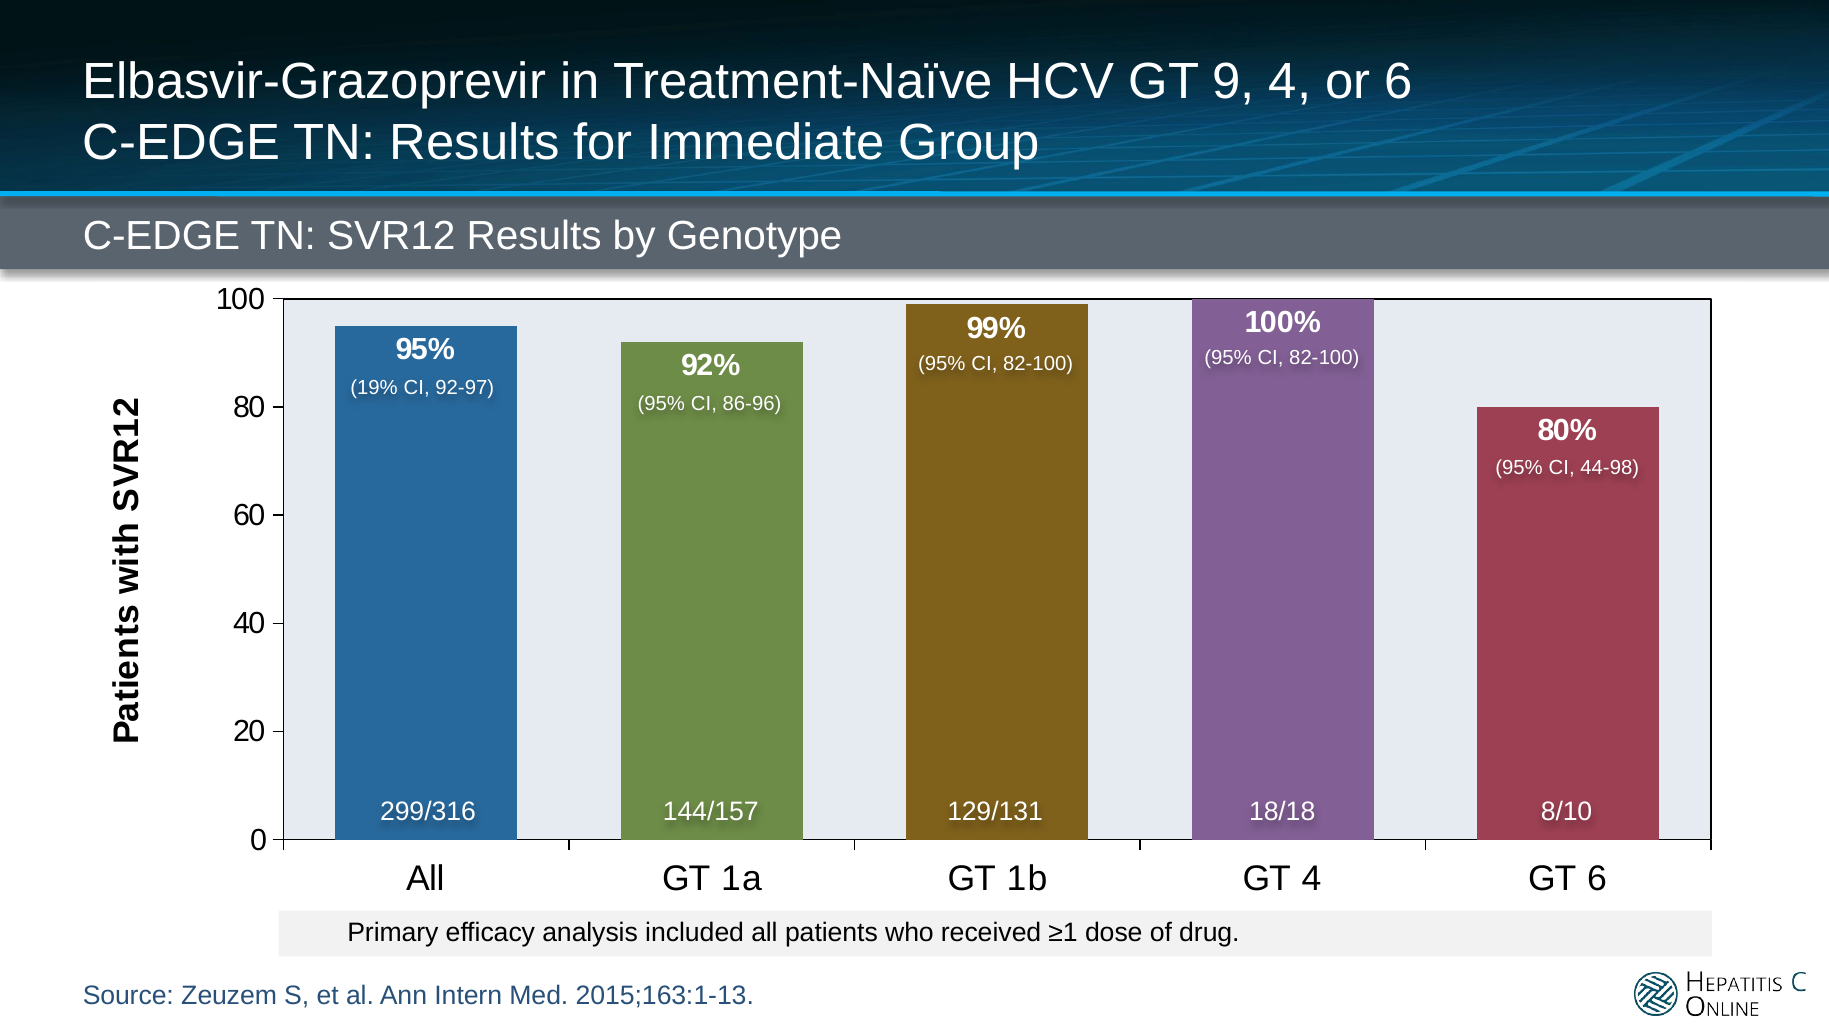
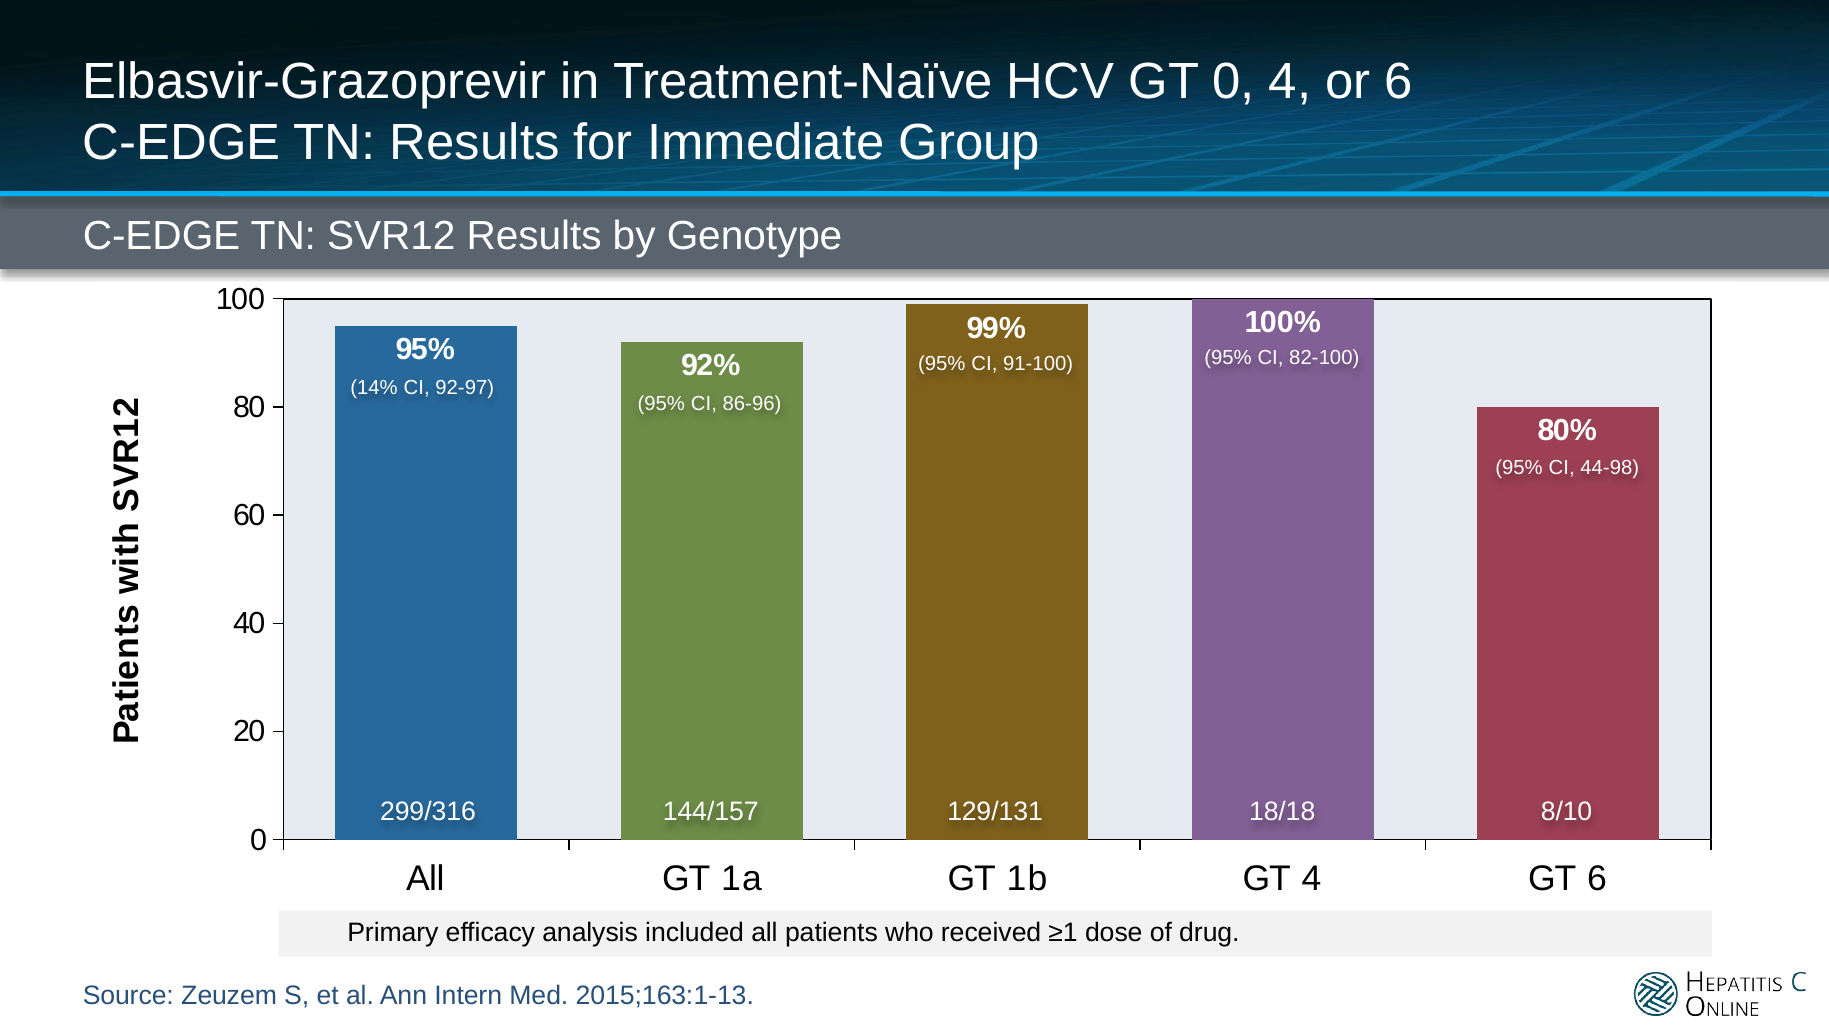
GT 9: 9 -> 0 (1234, 82)
82-100: 82-100 -> 91-100 (1038, 364)
19%: 19% -> 14% (374, 388)
